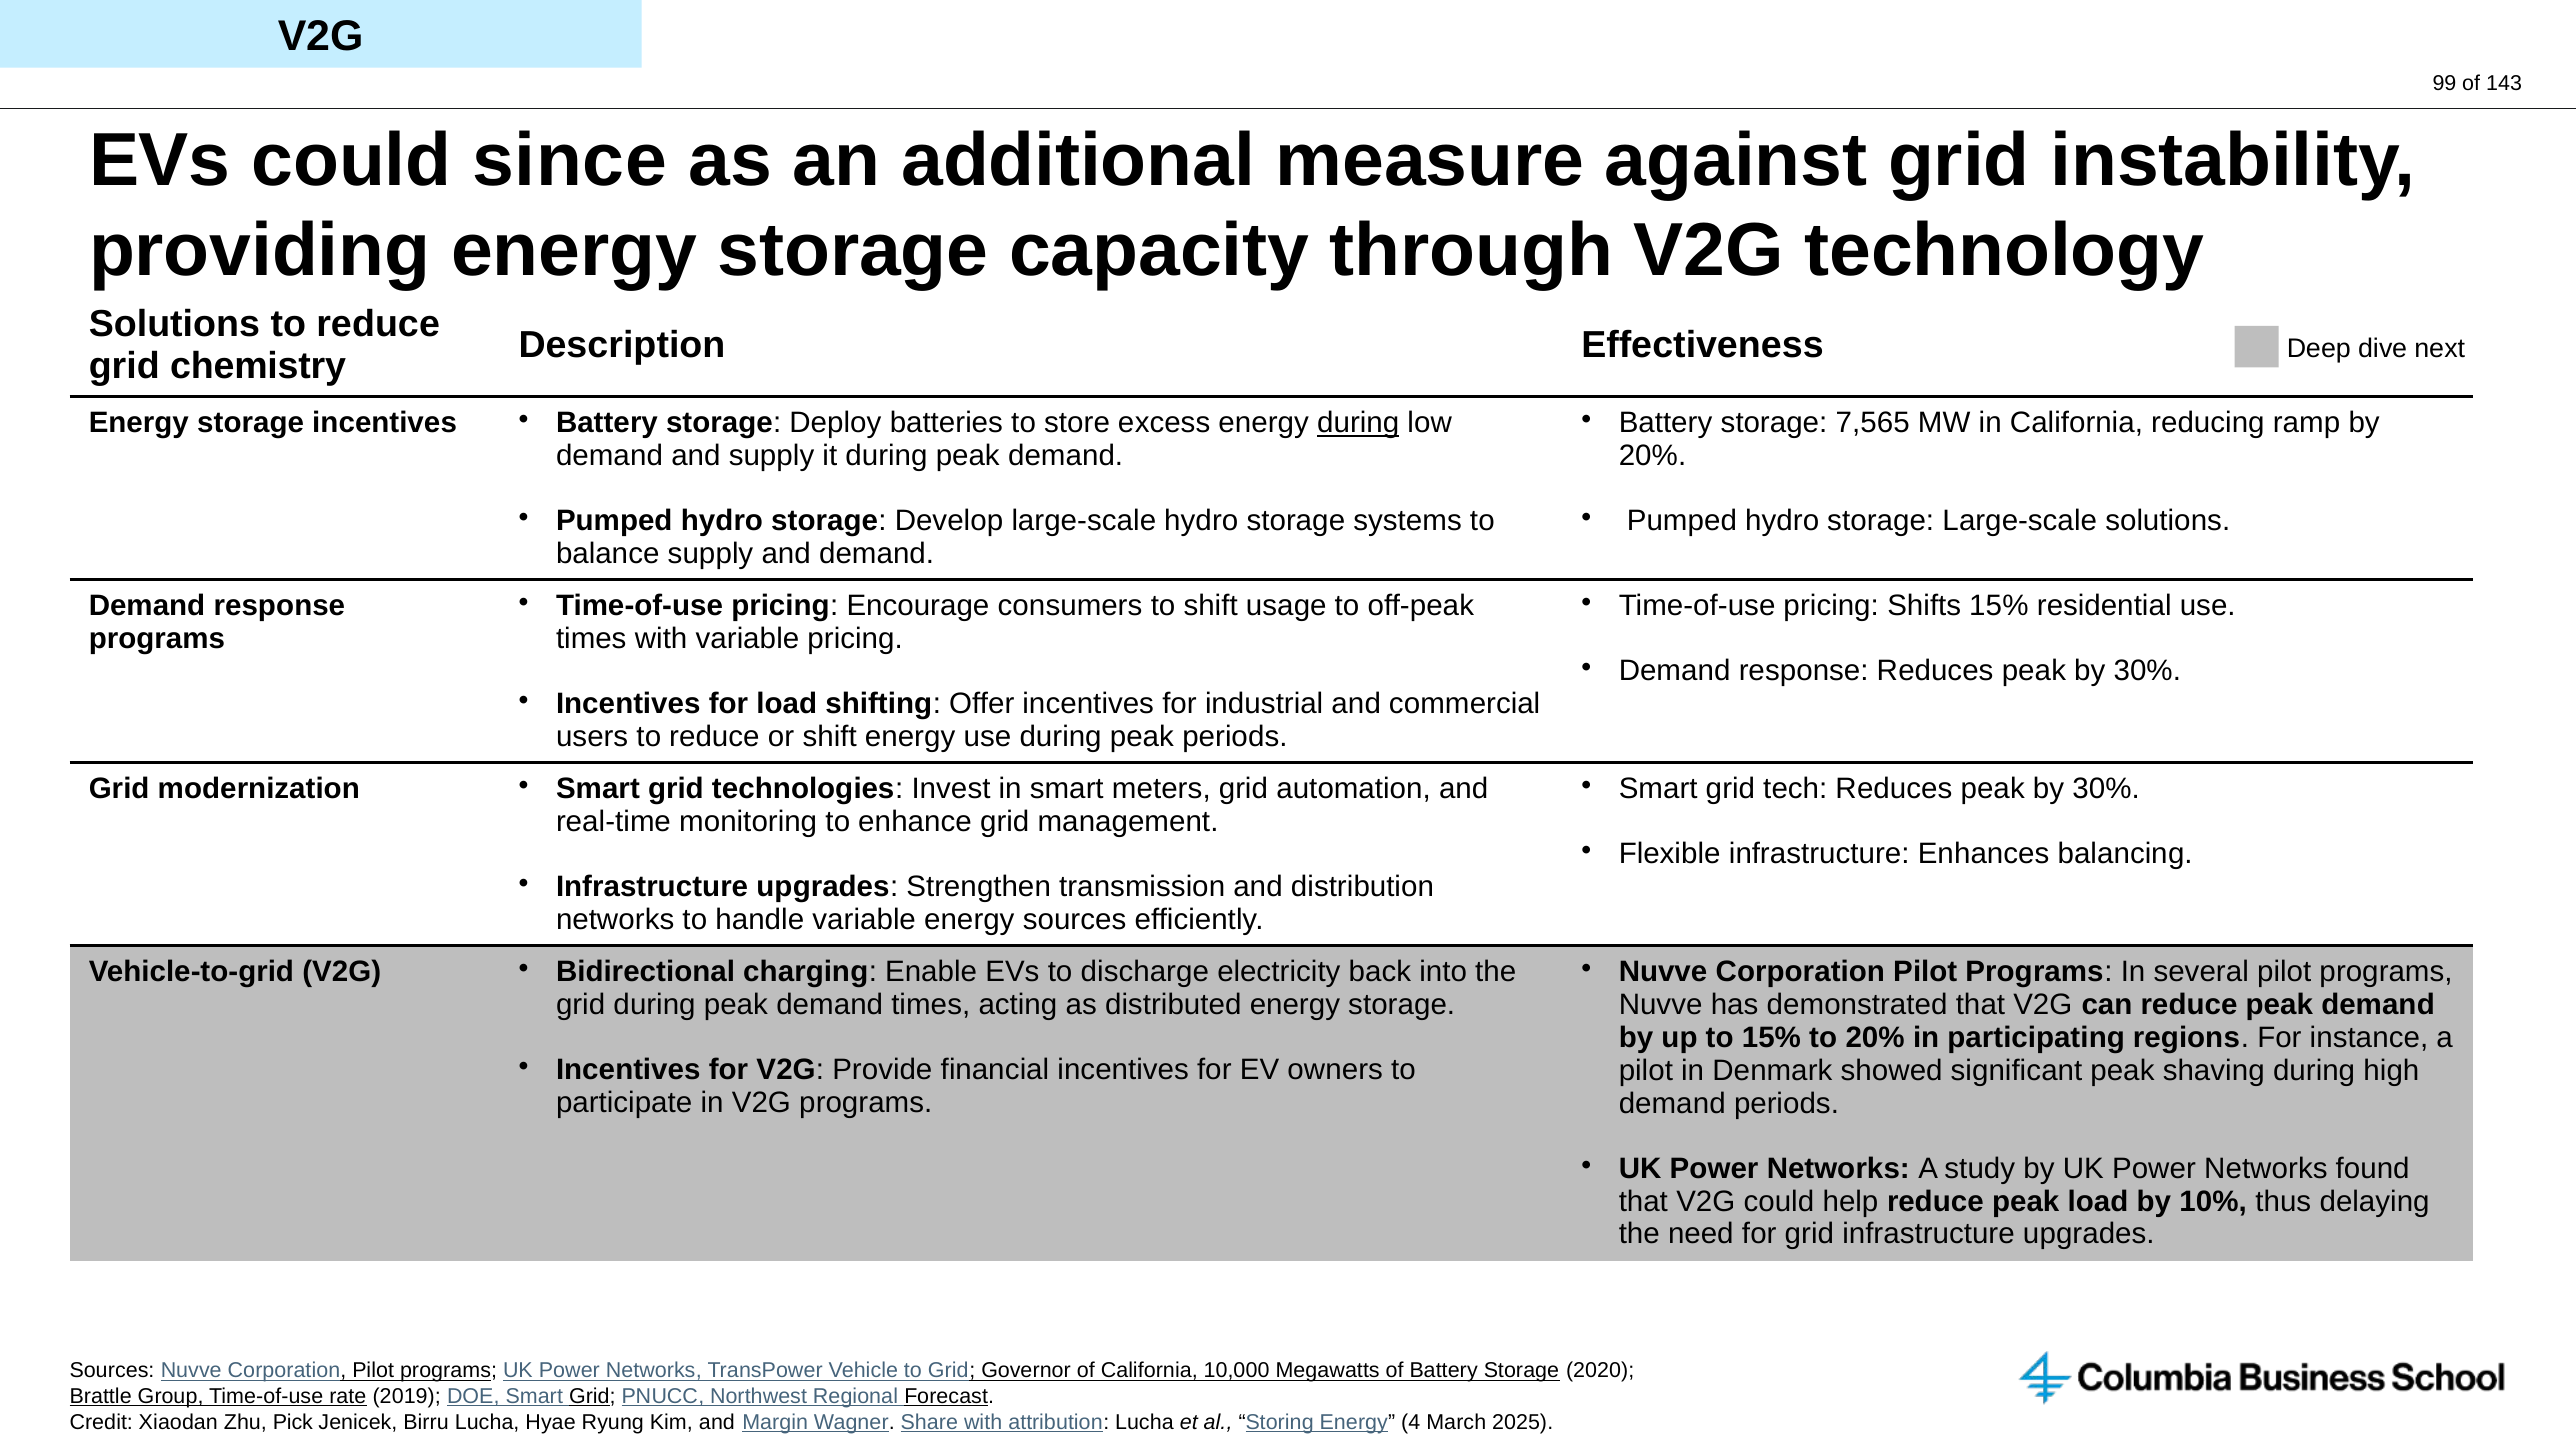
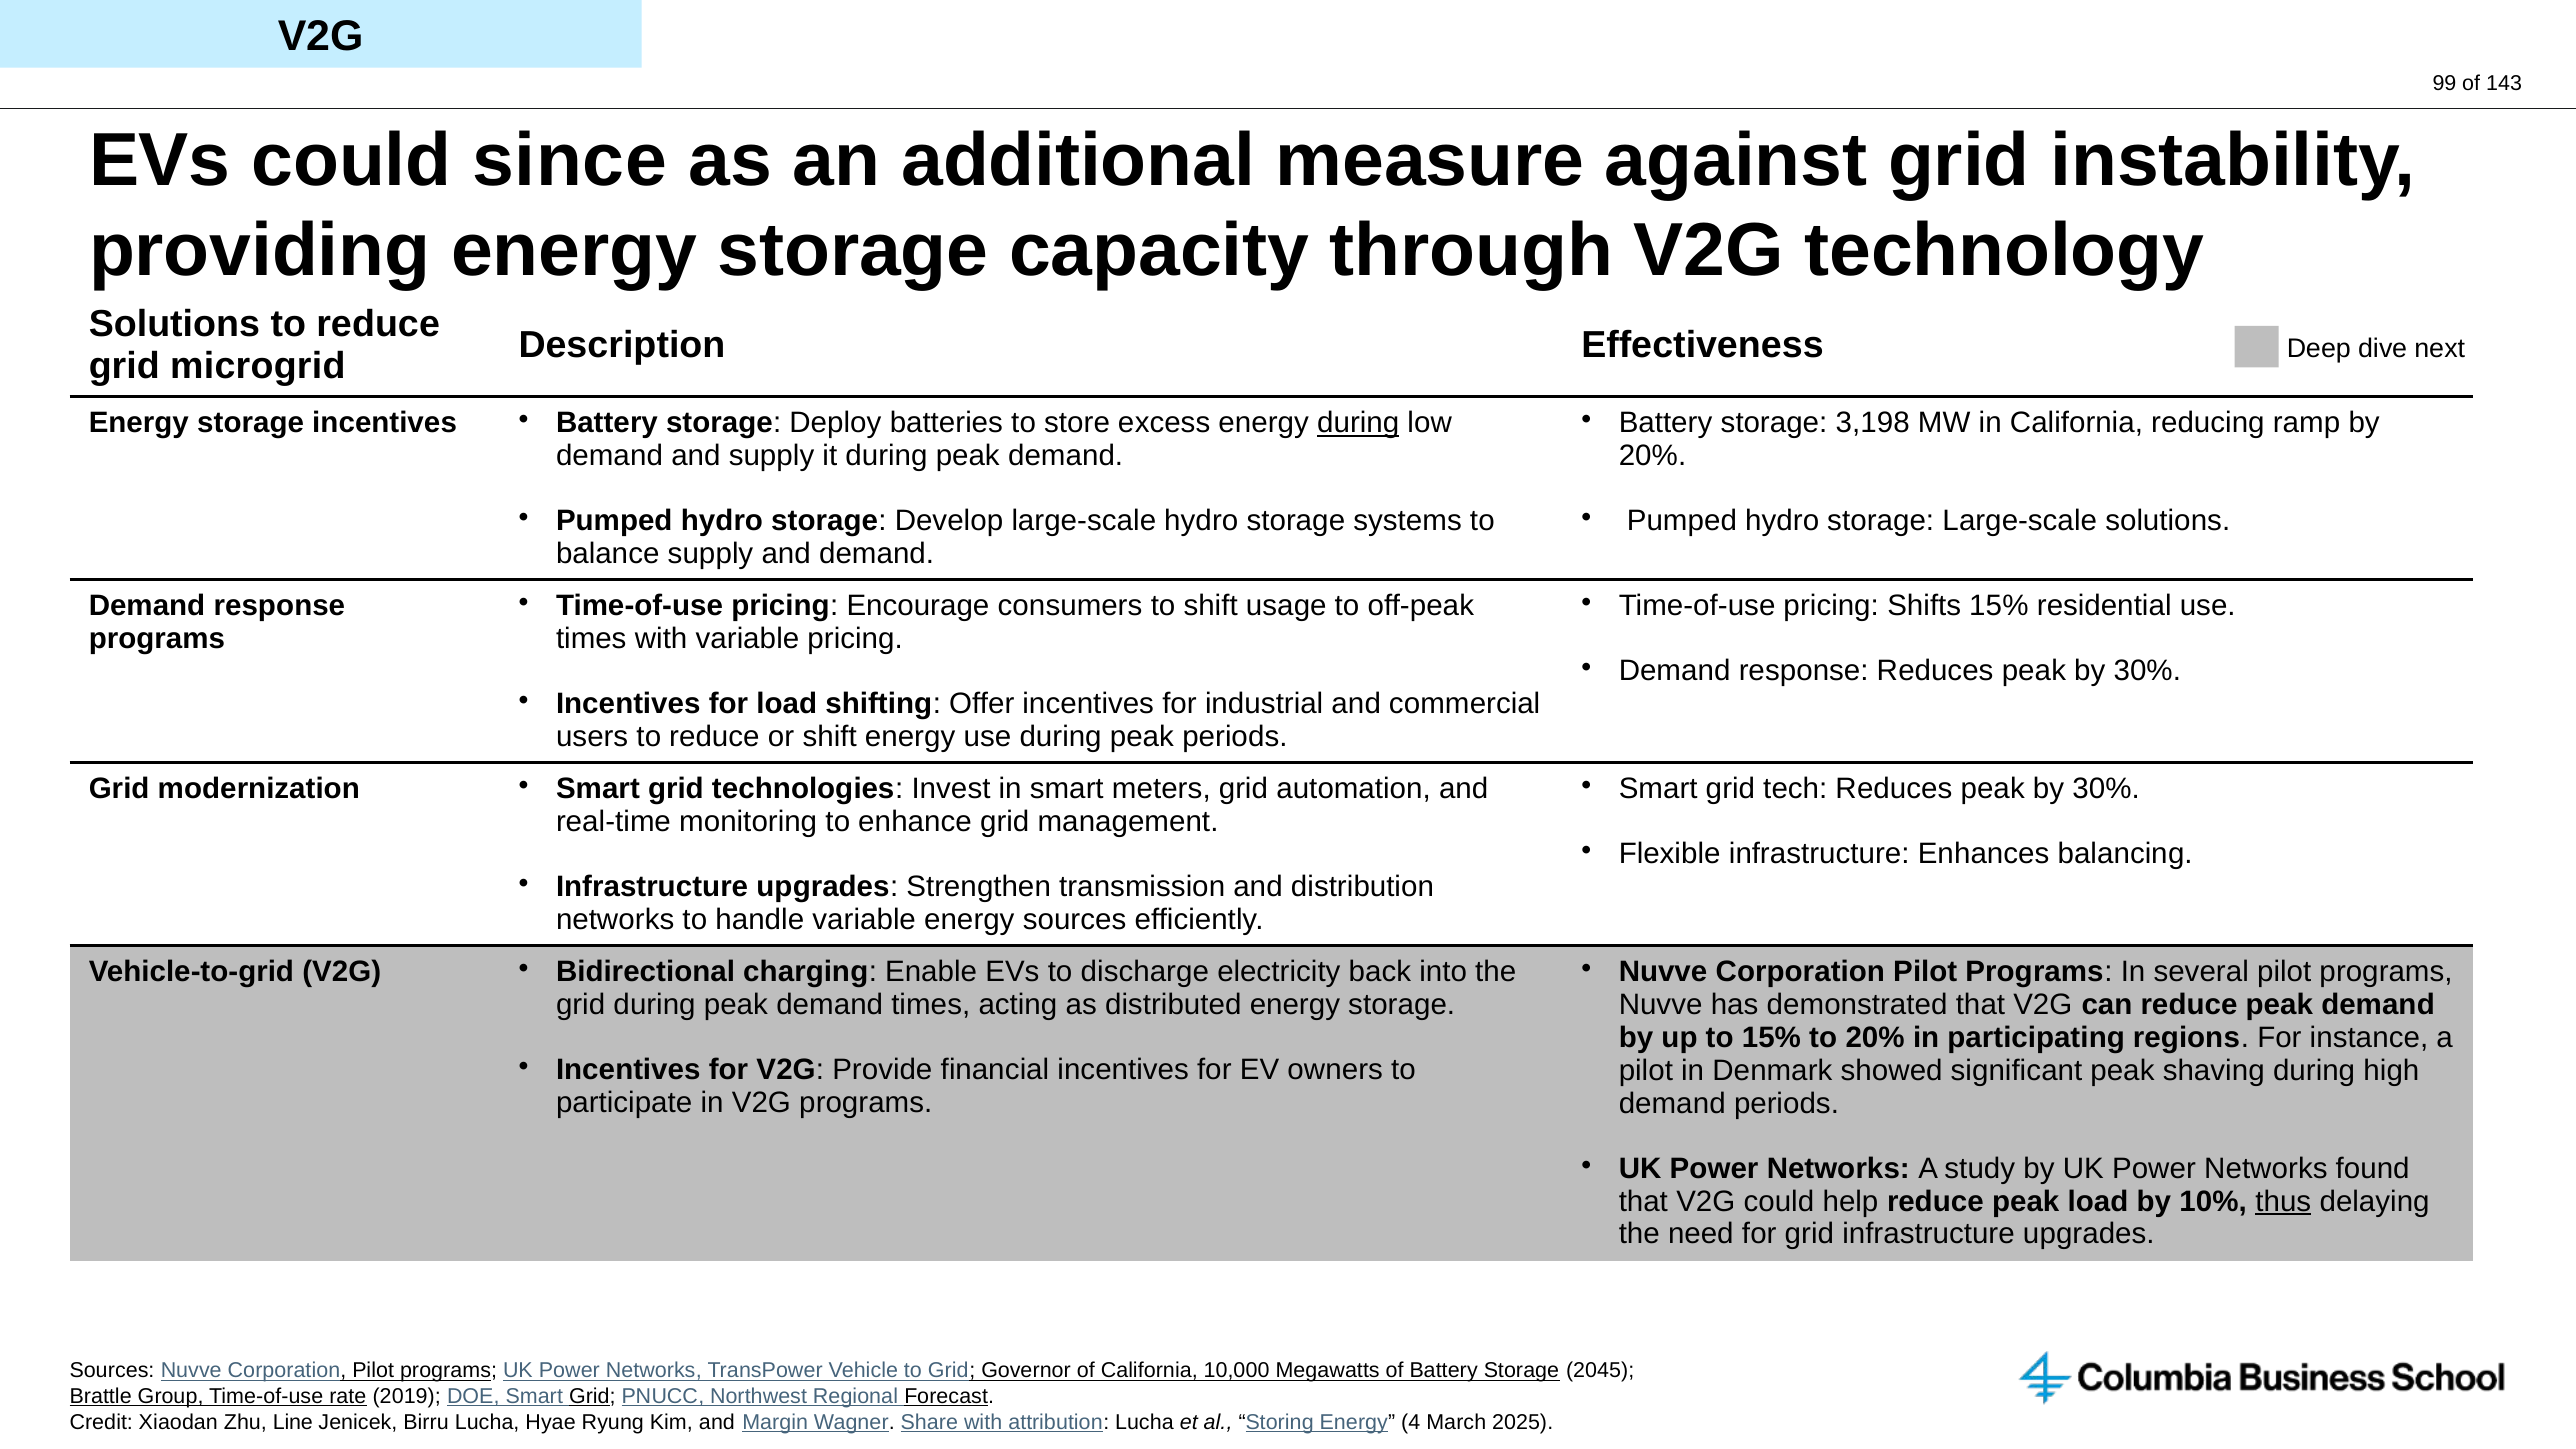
chemistry: chemistry -> microgrid (258, 366)
7,565: 7,565 -> 3,198 (1873, 423)
thus underline: none -> present (2283, 1201)
2020: 2020 -> 2045 (1600, 1371)
Pick: Pick -> Line (293, 1422)
